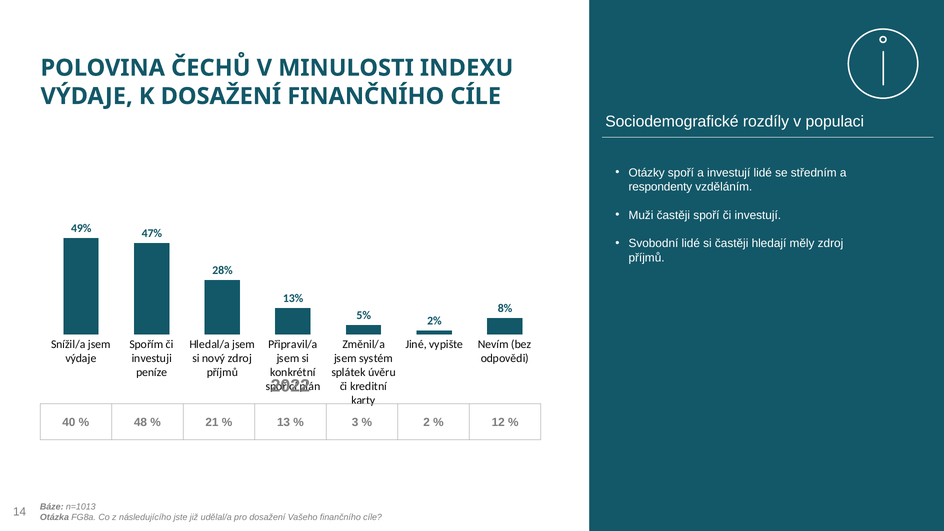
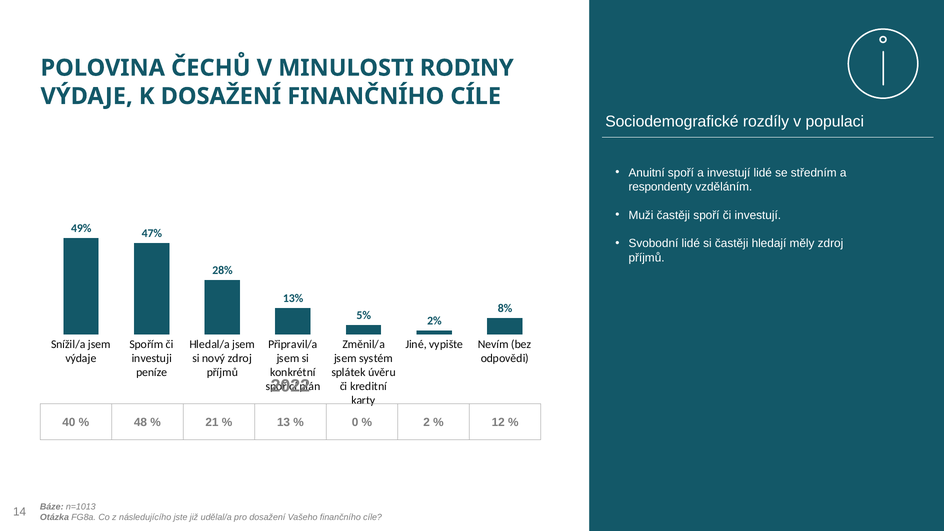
INDEXU: INDEXU -> RODINY (467, 68)
Otázky: Otázky -> Anuitní (647, 173)
3: 3 -> 0 (355, 422)
